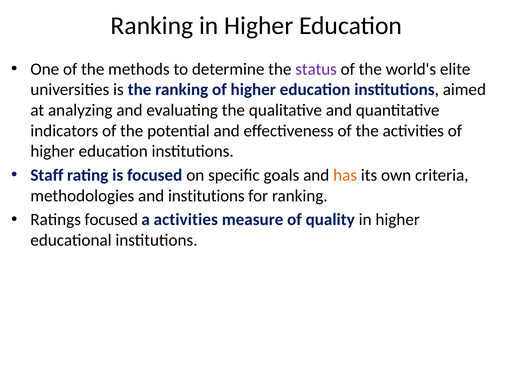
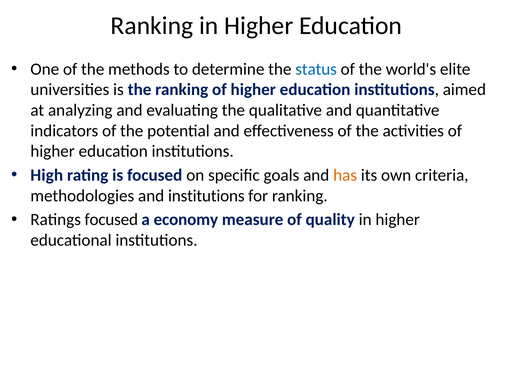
status colour: purple -> blue (316, 69)
Staff: Staff -> High (47, 175)
a activities: activities -> economy (186, 220)
